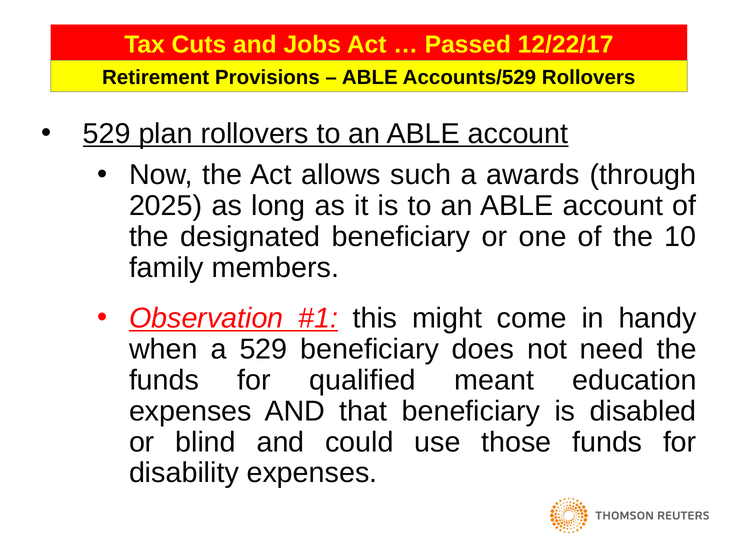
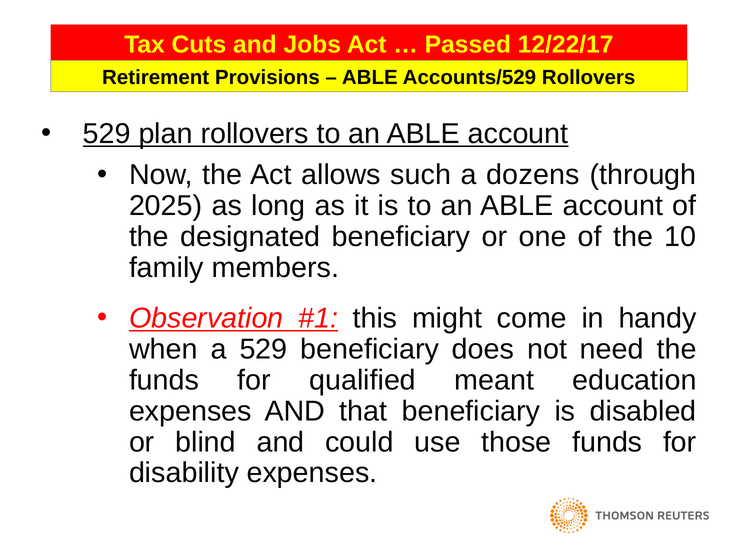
awards: awards -> dozens (533, 175)
